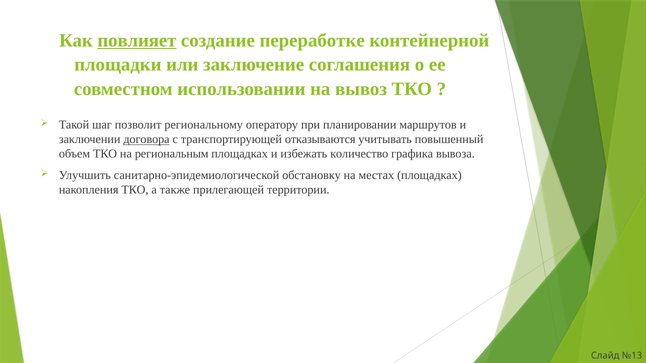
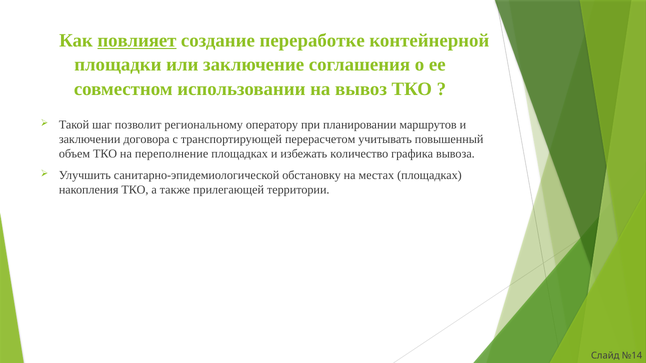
договора underline: present -> none (147, 140)
отказываются: отказываются -> перерасчетом (320, 140)
региональным: региональным -> переполнение (172, 154)
№13: №13 -> №14 (632, 356)
